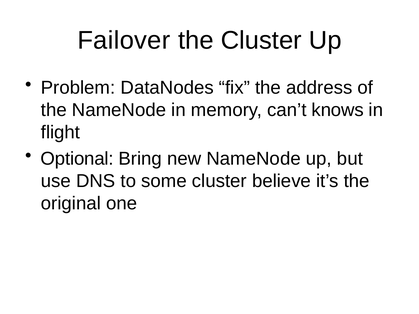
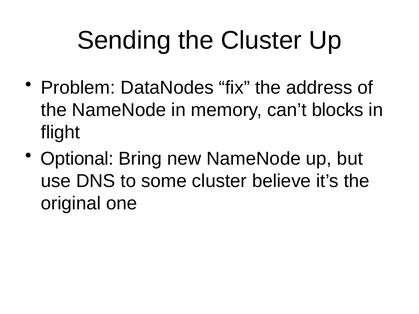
Failover: Failover -> Sending (124, 41)
knows: knows -> blocks (338, 110)
